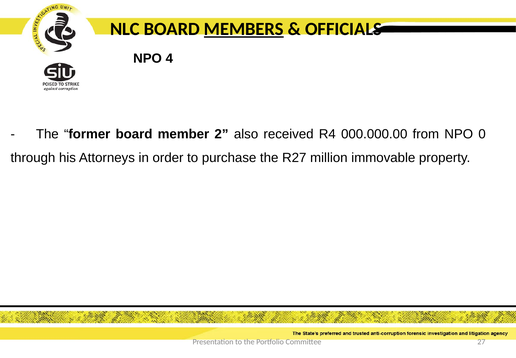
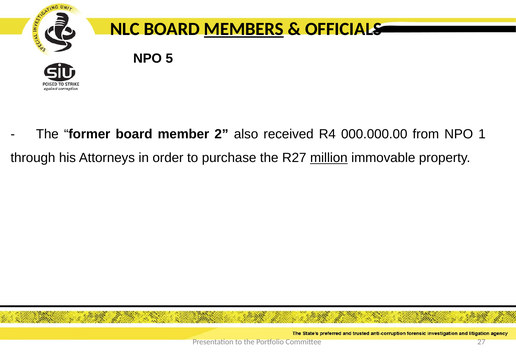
4: 4 -> 5 (169, 58)
0: 0 -> 1 (482, 134)
million underline: none -> present (329, 158)
